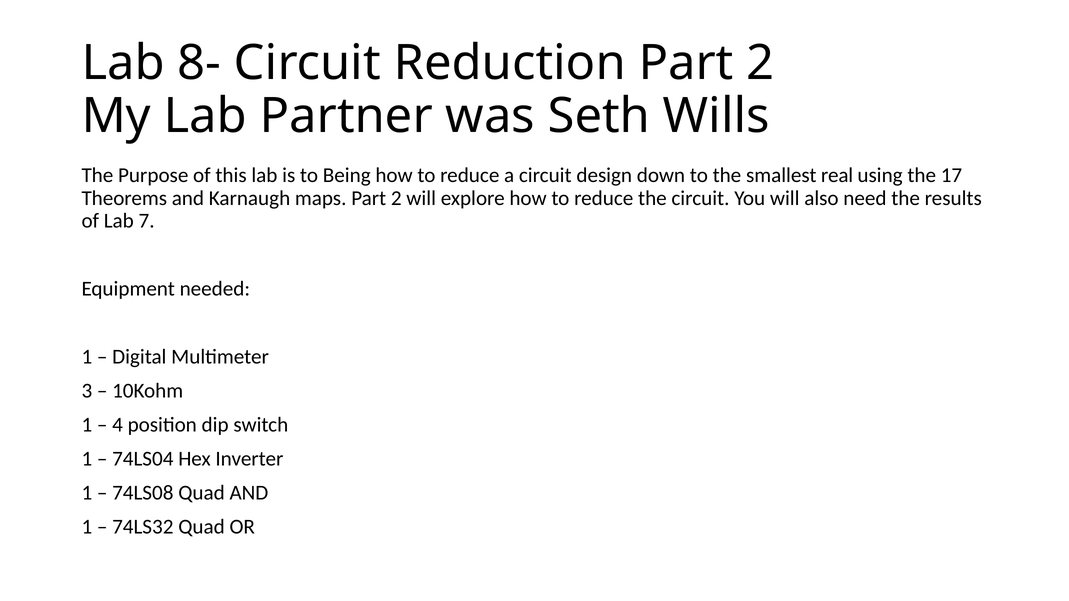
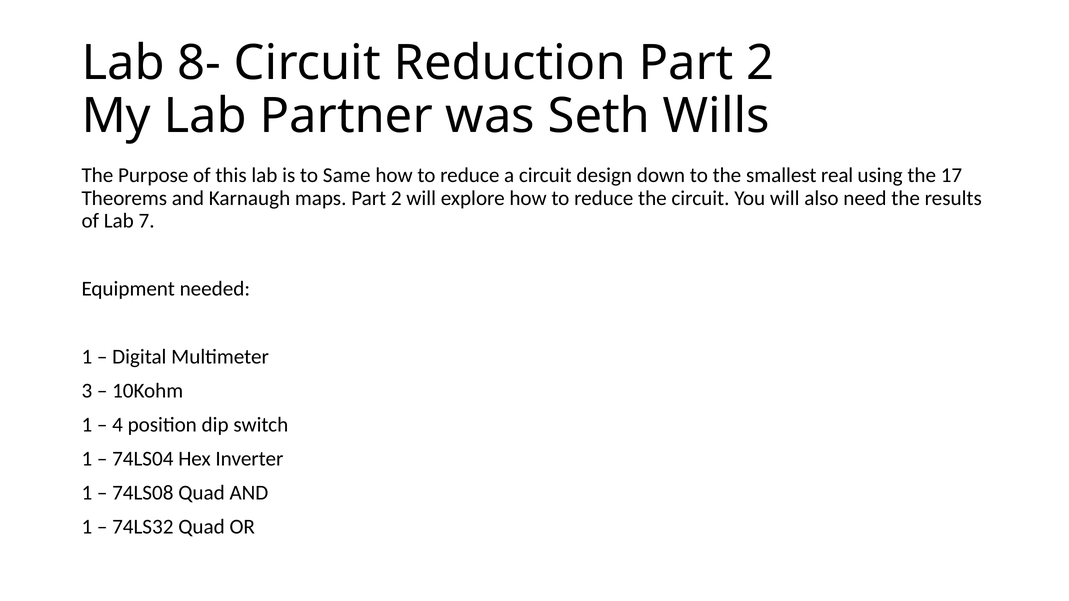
Being: Being -> Same (347, 175)
